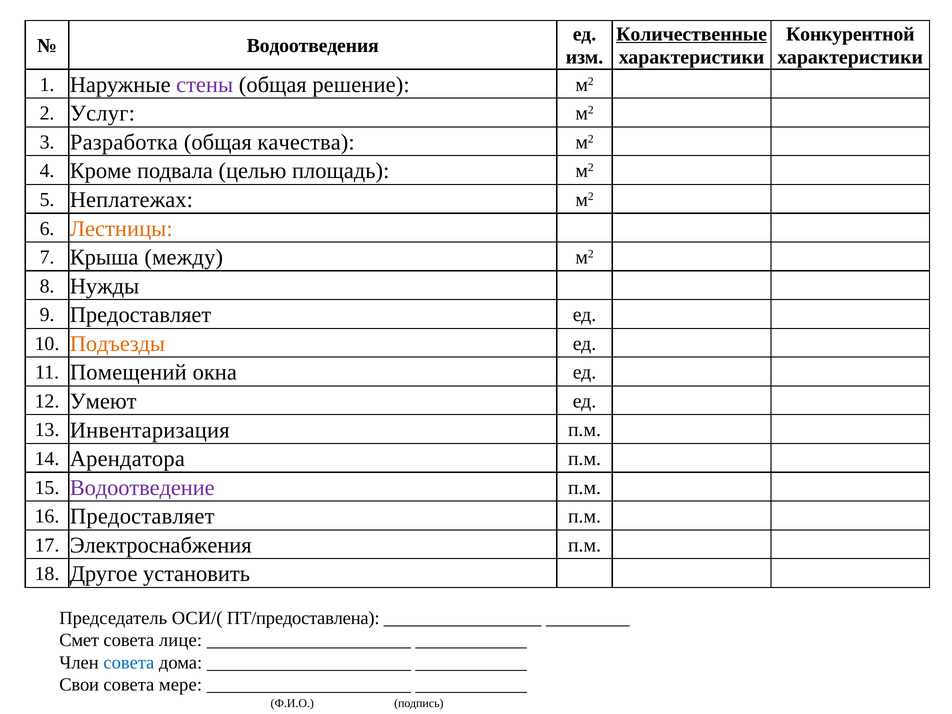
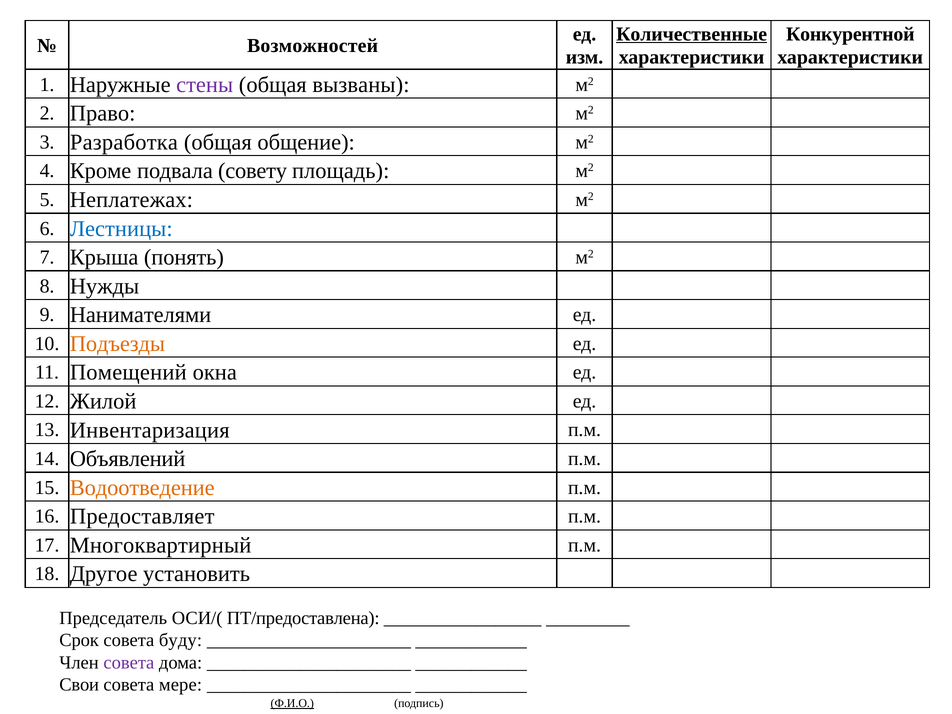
Водоотведения: Водоотведения -> Возможностей (313, 46)
решение: решение -> вызваны (361, 85)
Услуг: Услуг -> Право (103, 113)
качества: качества -> общение (306, 142)
целью: целью -> совету (253, 171)
Лестницы colour: orange -> blue (121, 229)
между: между -> понять (184, 257)
9 Предоставляет: Предоставляет -> Нанимателями (141, 315)
Умеют: Умеют -> Жилой (103, 401)
Арендатора: Арендатора -> Объявлений (128, 459)
Водоотведение colour: purple -> orange (142, 488)
Электроснабжения: Электроснабжения -> Многоквартирный (161, 545)
Смет: Смет -> Срок (79, 640)
лице: лице -> буду (180, 640)
совета colour: blue -> purple (129, 662)
Ф.И.О underline: none -> present (292, 703)
